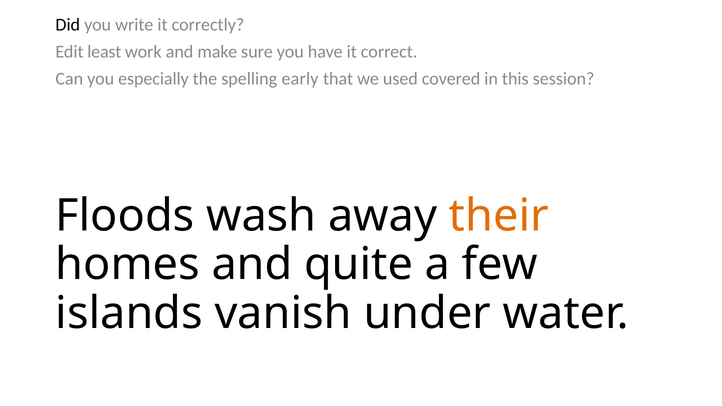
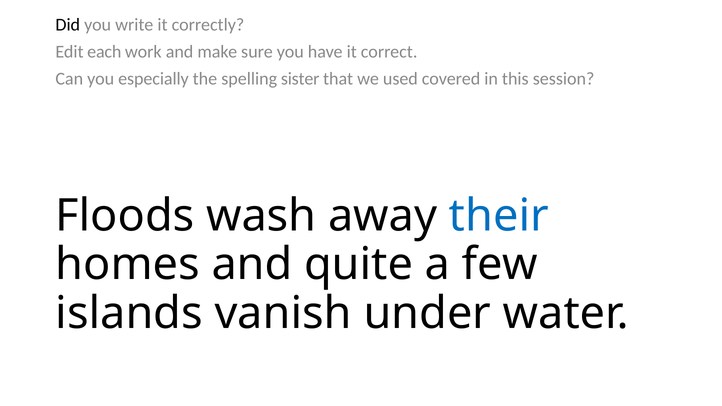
least: least -> each (104, 52)
early: early -> sister (300, 79)
their colour: orange -> blue (499, 216)
